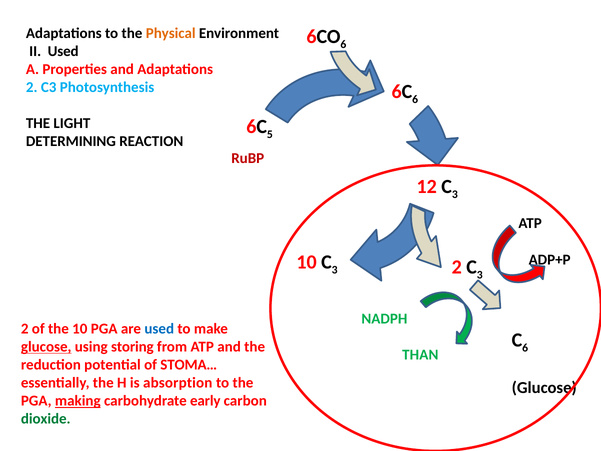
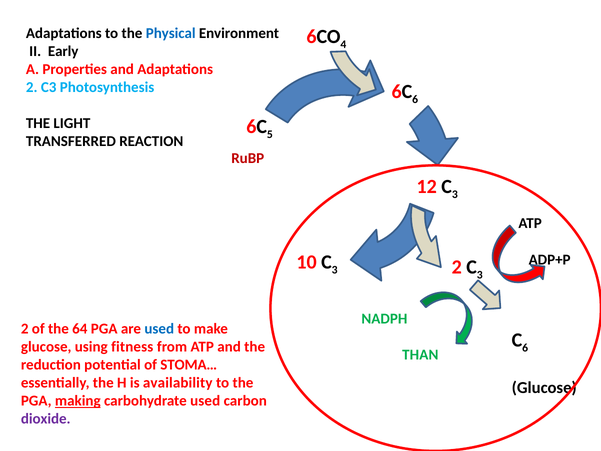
Physical colour: orange -> blue (171, 33)
6: 6 -> 4 (343, 44)
II Used: Used -> Early (63, 51)
DETERMINING: DETERMINING -> TRANSFERRED (71, 141)
the 10: 10 -> 64 (80, 329)
glucose underline: present -> none (46, 347)
storing: storing -> fitness (132, 347)
absorption: absorption -> availability (178, 383)
carbohydrate early: early -> used (205, 401)
dioxide colour: green -> purple (46, 419)
